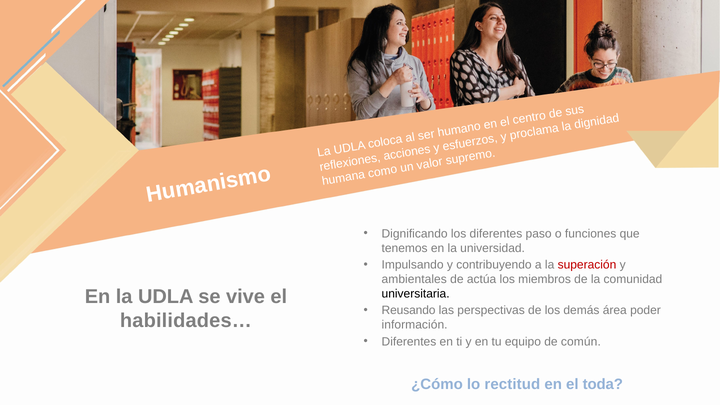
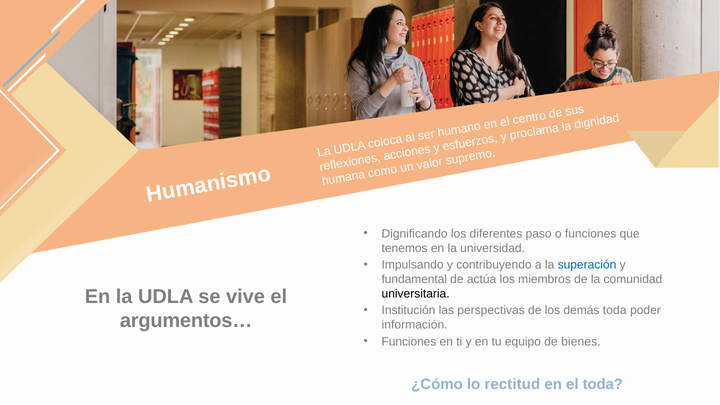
superación colour: red -> blue (587, 265)
ambientales: ambientales -> fundamental (414, 279)
Reusando: Reusando -> Institución (408, 310)
demás área: área -> toda (615, 310)
habilidades…: habilidades… -> argumentos… (186, 321)
Diferentes: Diferentes -> Funciones (409, 342)
común: común -> bienes (581, 342)
